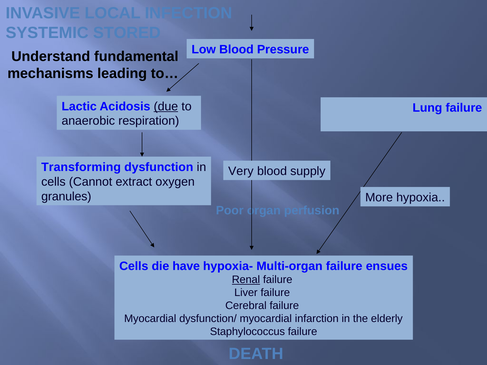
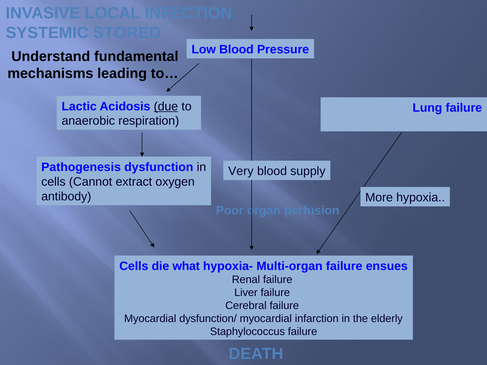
Transforming: Transforming -> Pathogenesis (81, 167)
granules: granules -> antibody (66, 197)
have: have -> what (186, 266)
Renal underline: present -> none (246, 280)
